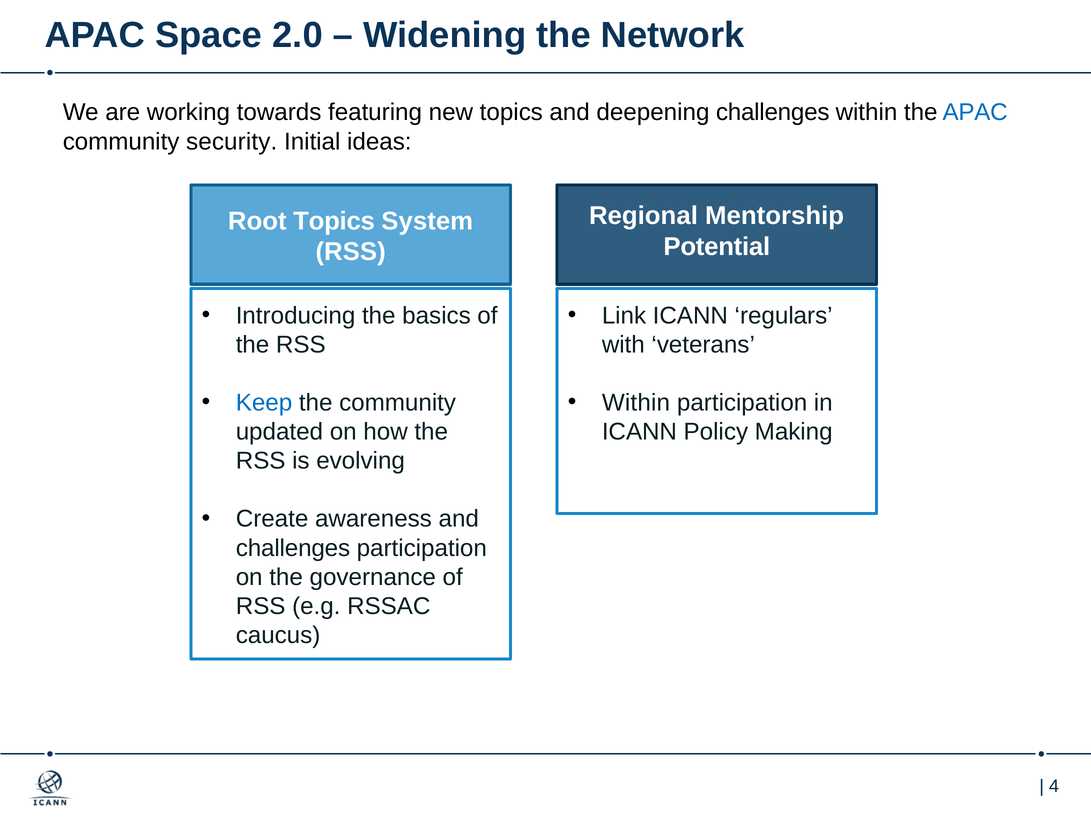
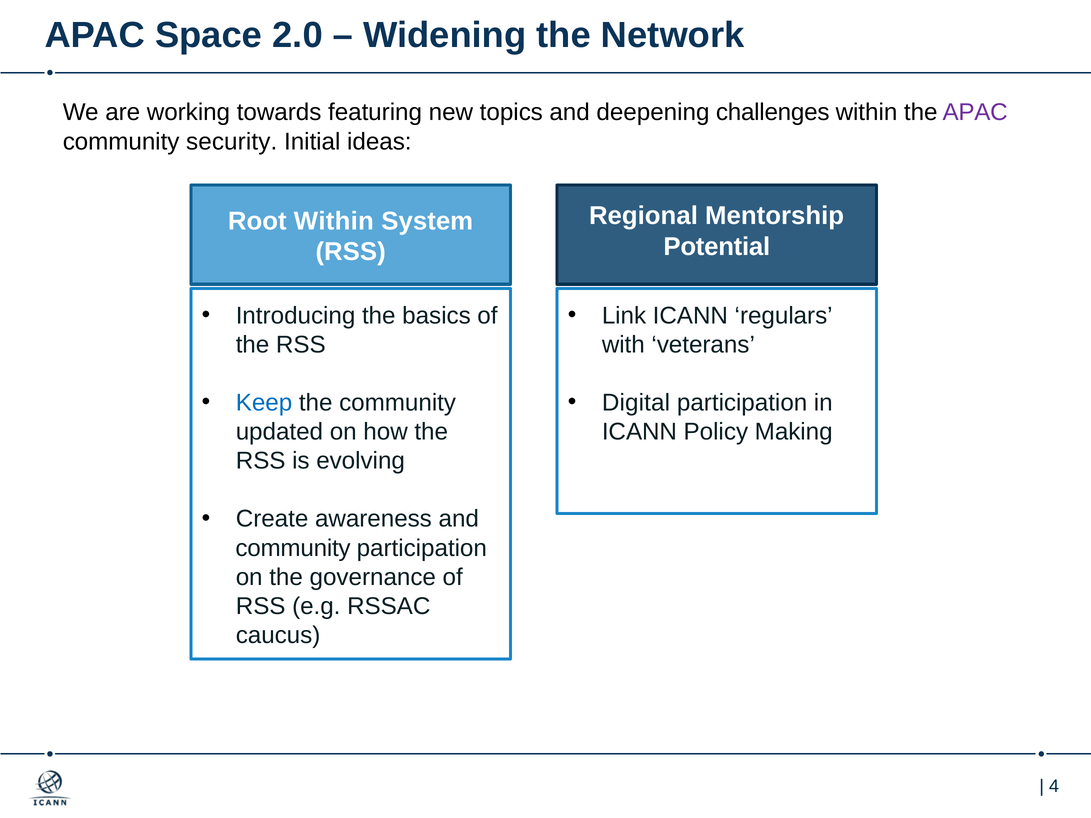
APAC colour: blue -> purple (975, 112)
Root Topics: Topics -> Within (334, 221)
Within: Within -> Digital (636, 403)
challenges: challenges -> community (293, 548)
